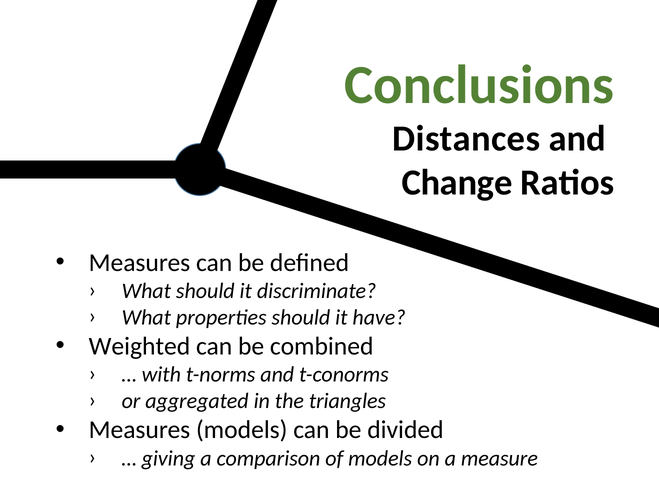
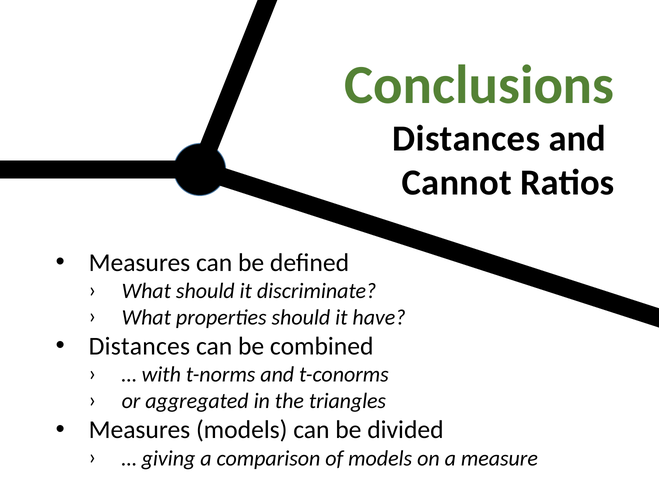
Change: Change -> Cannot (457, 182)
Weighted: Weighted -> Distances (139, 346)
